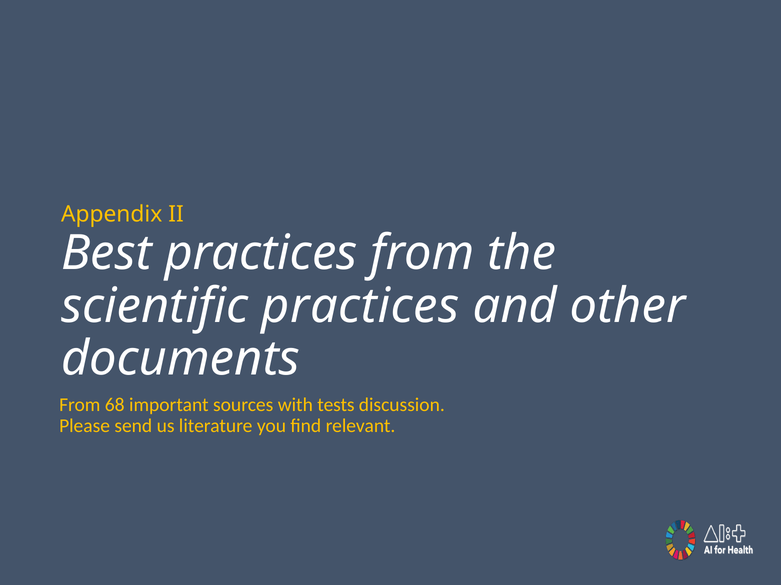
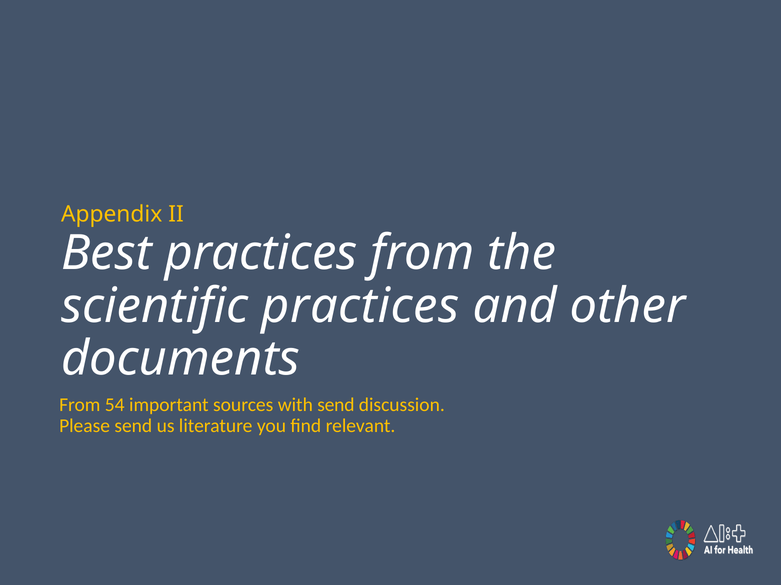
68: 68 -> 54 (115, 405)
with tests: tests -> send (336, 405)
